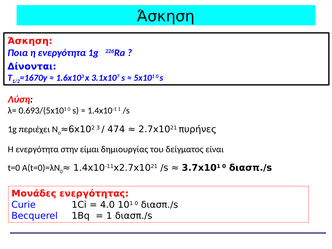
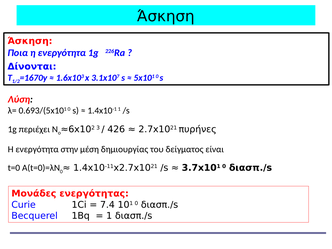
474: 474 -> 426 (116, 129)
είμαι: είμαι -> μέση (90, 149)
4.0: 4.0 -> 7.4 (107, 205)
